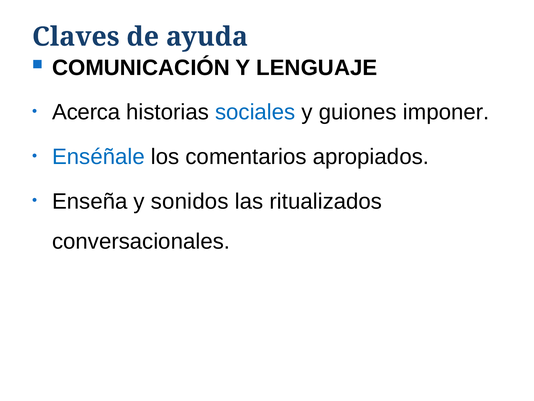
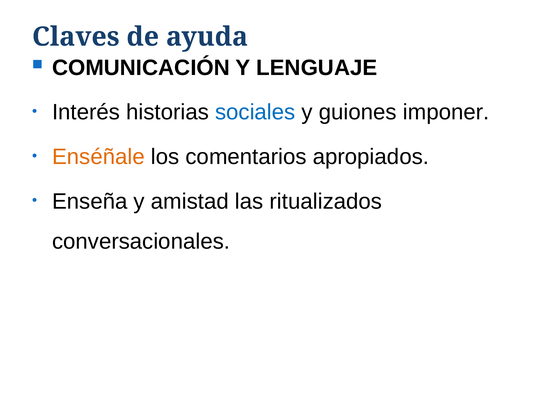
Acerca: Acerca -> Interés (86, 112)
Enséñale colour: blue -> orange (98, 157)
sonidos: sonidos -> amistad (190, 201)
